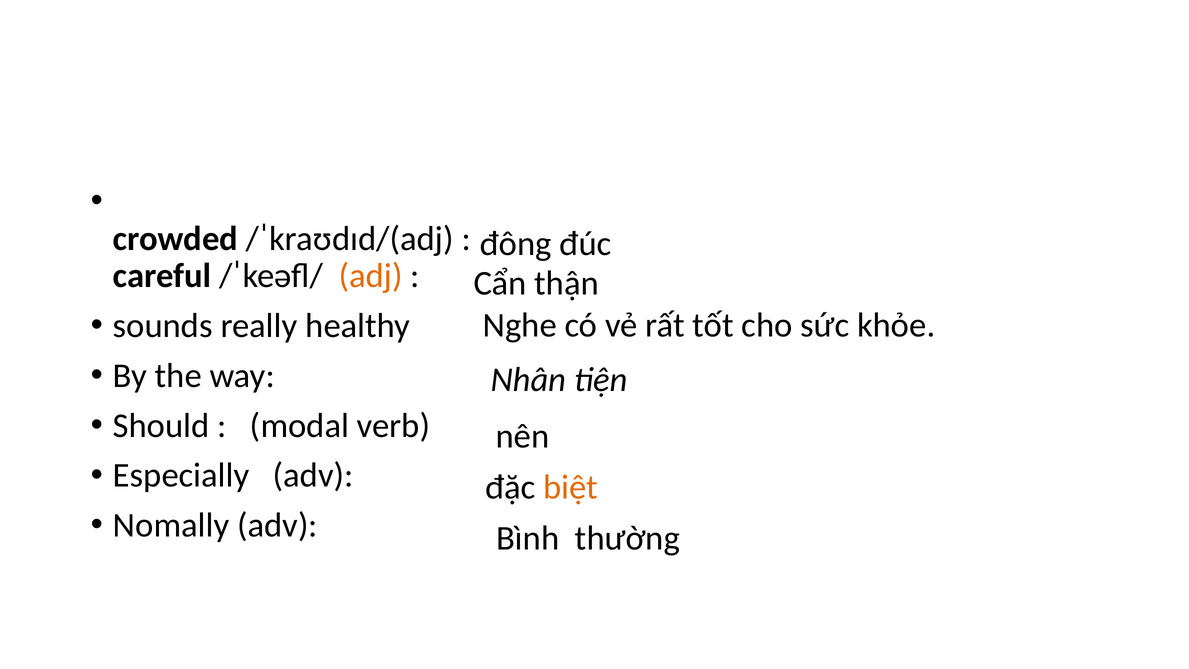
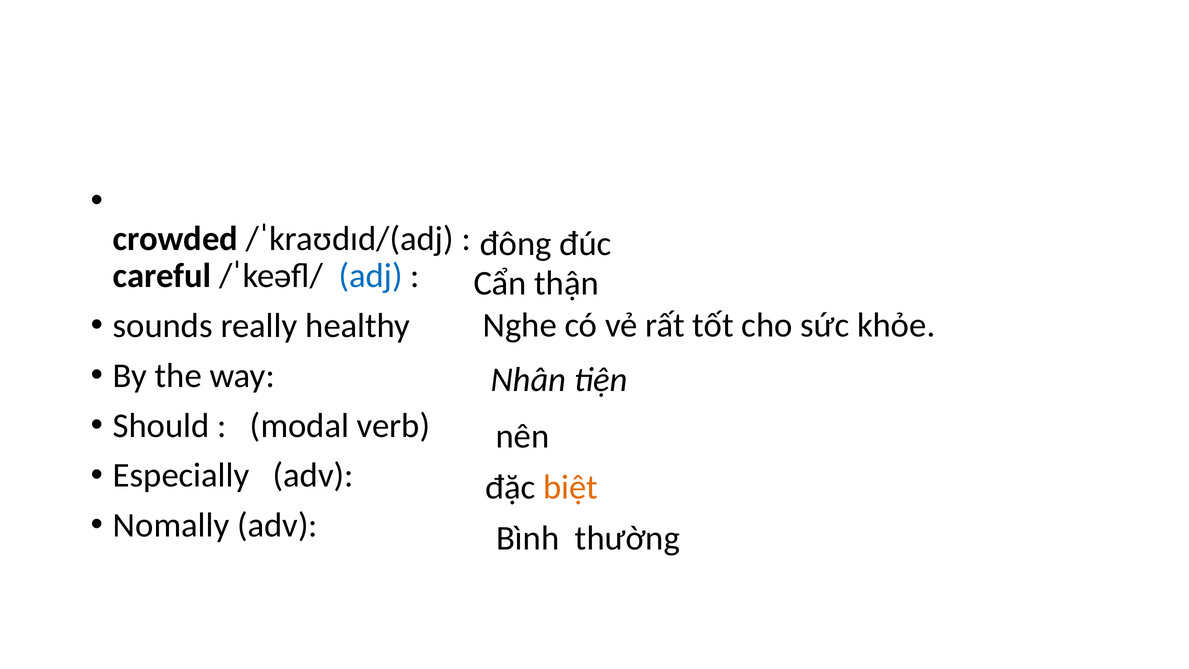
adj colour: orange -> blue (371, 276)
